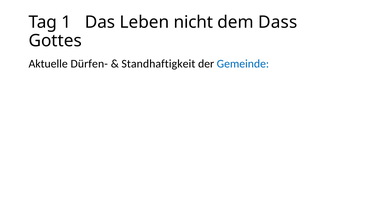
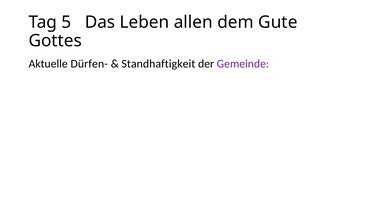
1: 1 -> 5 (66, 22)
nicht: nicht -> allen (193, 22)
Dass: Dass -> Gute (278, 22)
Gemeinde colour: blue -> purple (243, 64)
